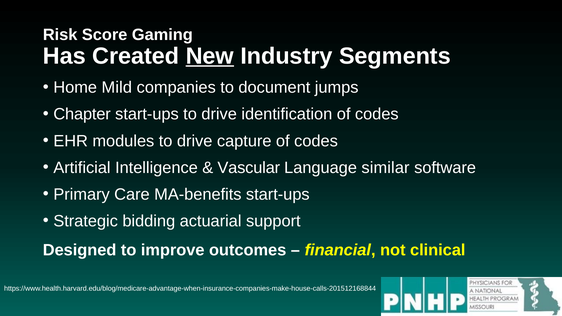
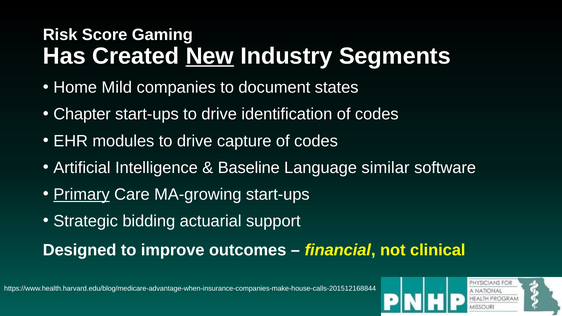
jumps: jumps -> states (337, 88)
Vascular: Vascular -> Baseline (249, 168)
Primary underline: none -> present (82, 194)
MA-benefits: MA-benefits -> MA-growing (198, 194)
